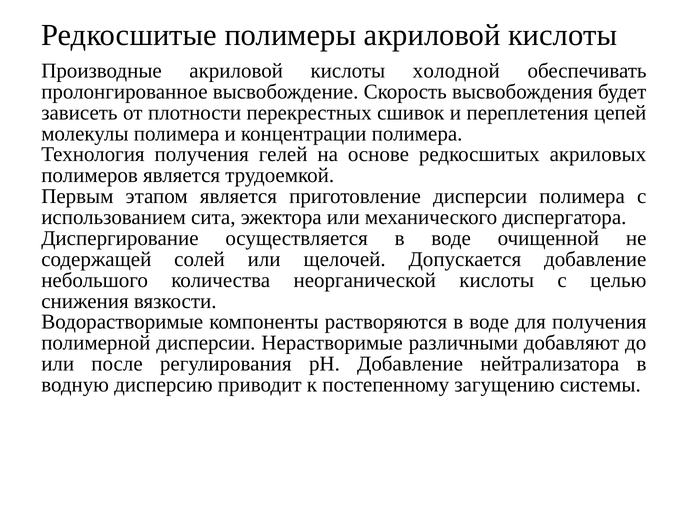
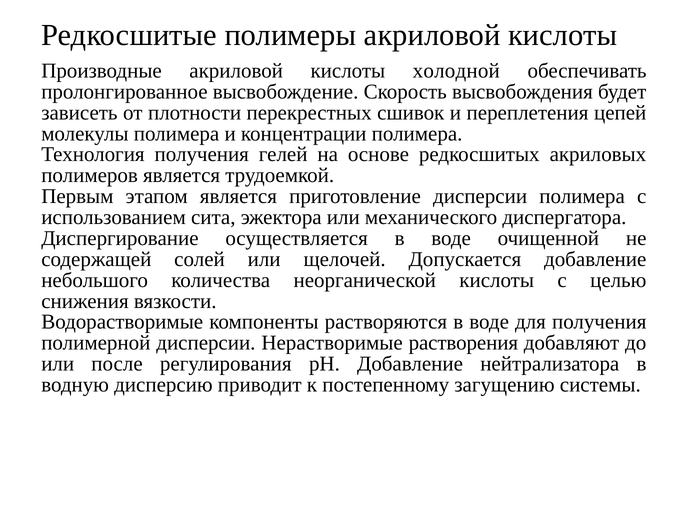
различными: различными -> растворения (463, 343)
